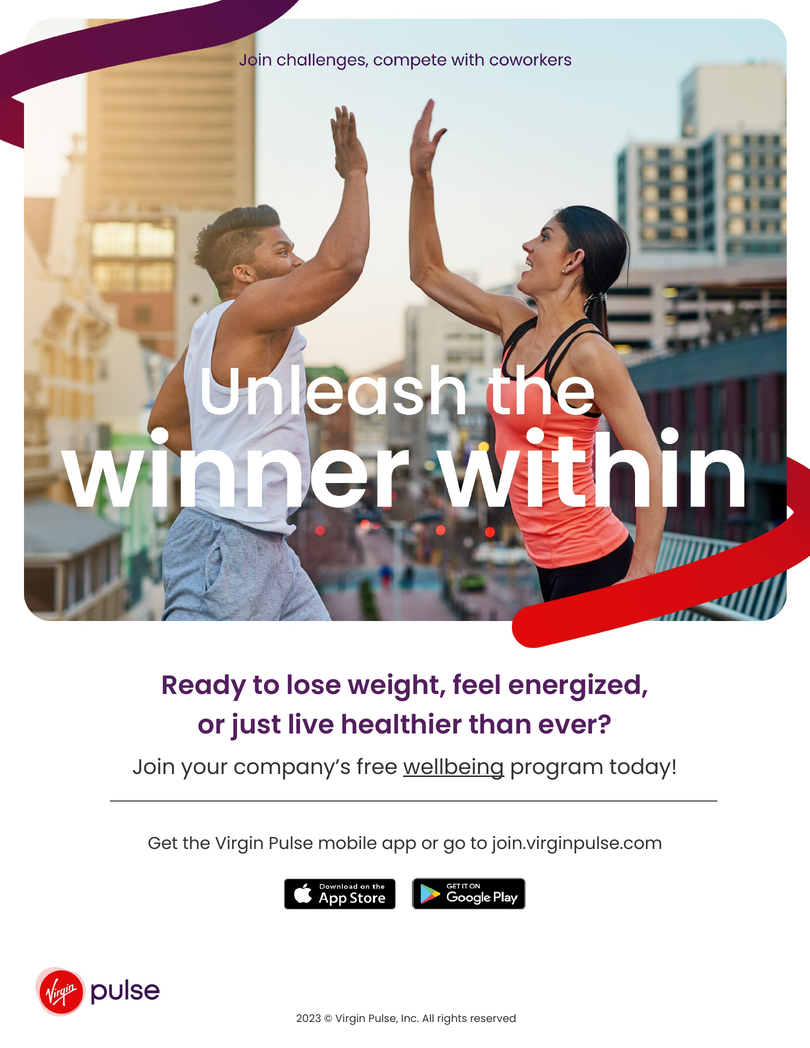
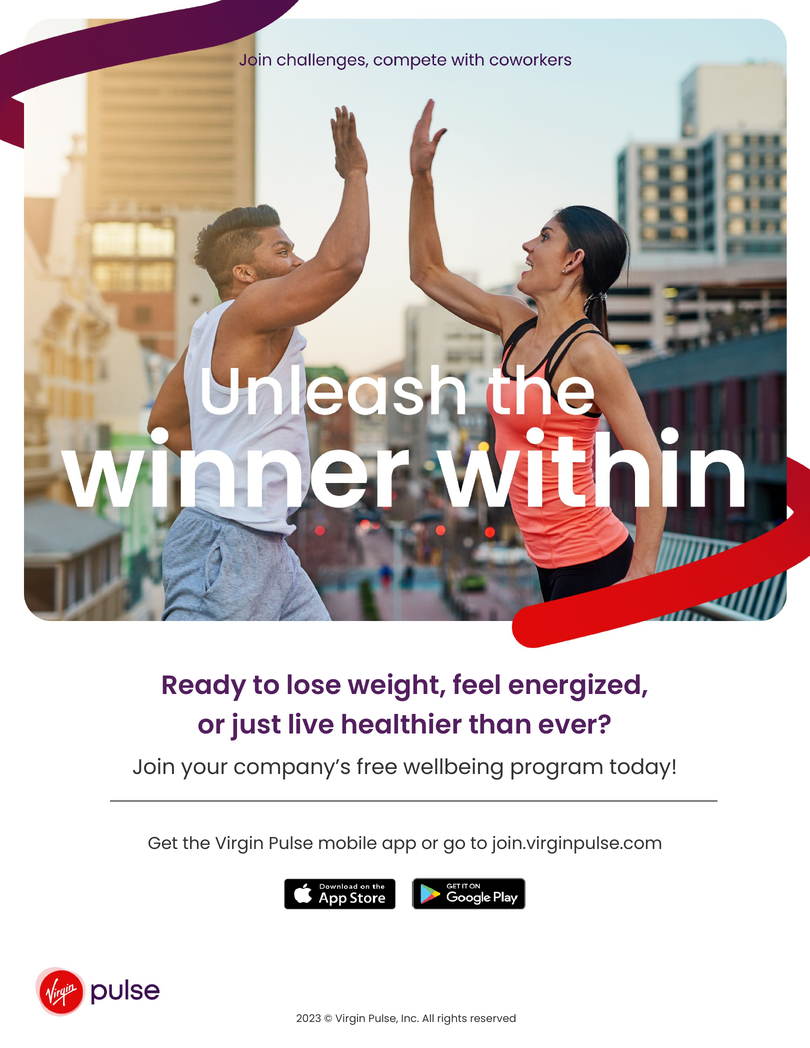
wellbeing underline: present -> none (454, 767)
